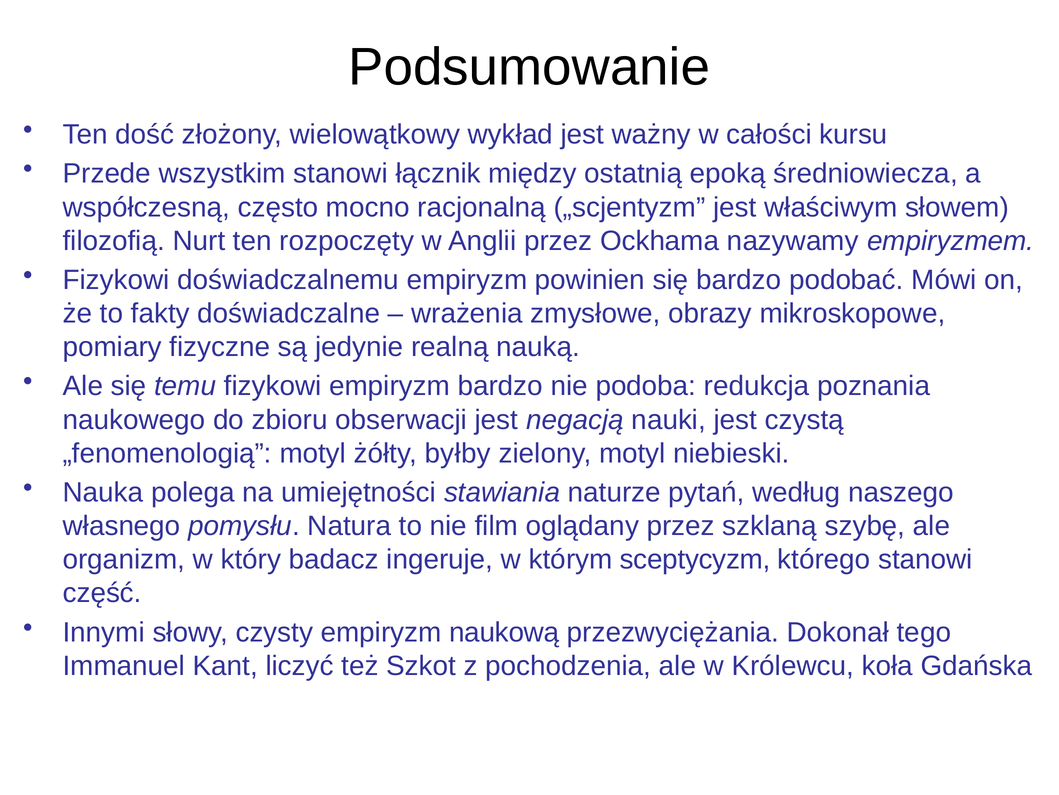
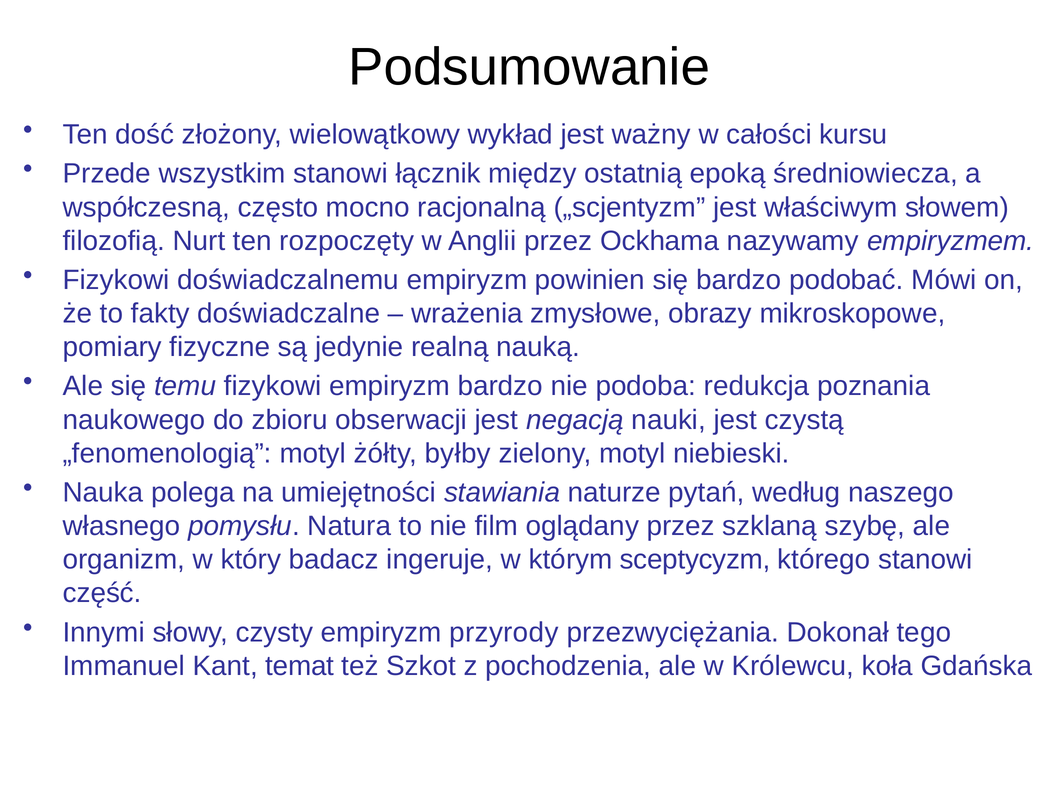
naukową: naukową -> przyrody (504, 632)
liczyć: liczyć -> temat (300, 665)
